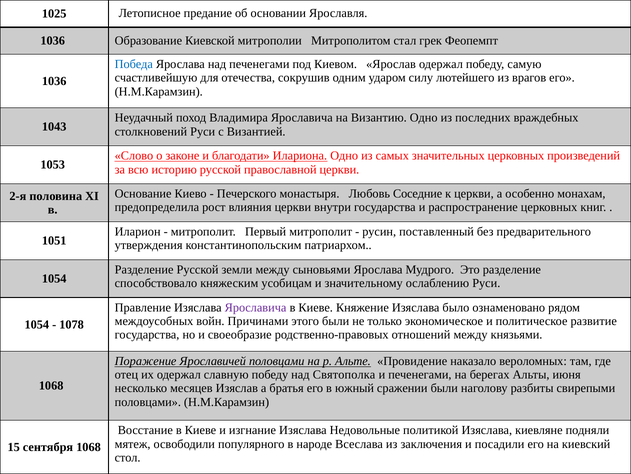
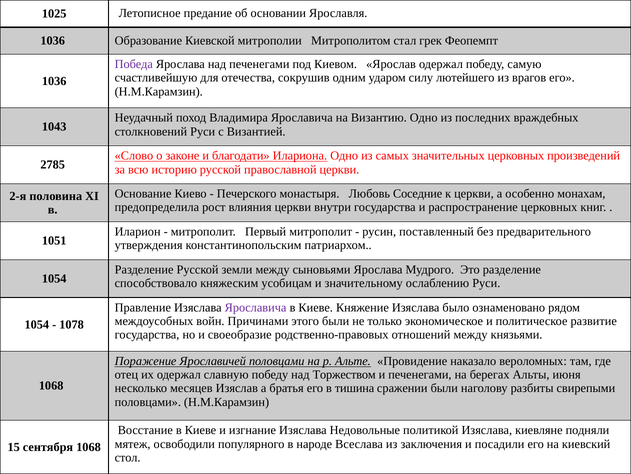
Победа colour: blue -> purple (134, 64)
1053: 1053 -> 2785 (53, 165)
Святополка: Святополка -> Торжеством (344, 374)
южный: южный -> тишина (355, 388)
